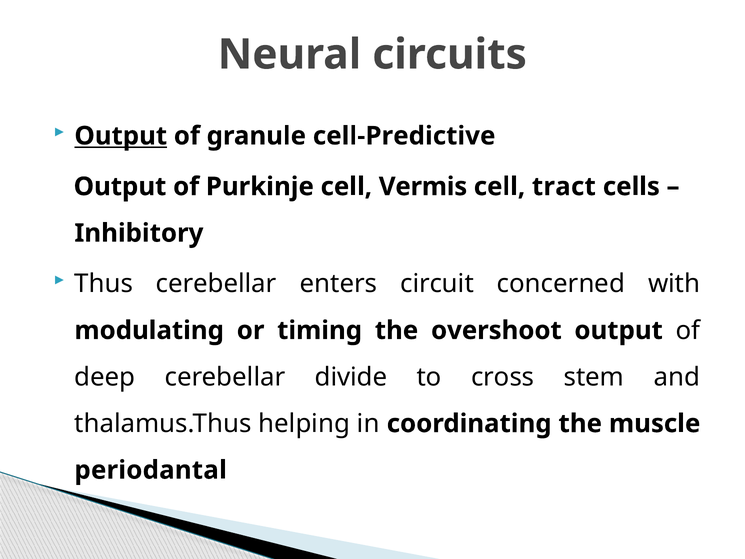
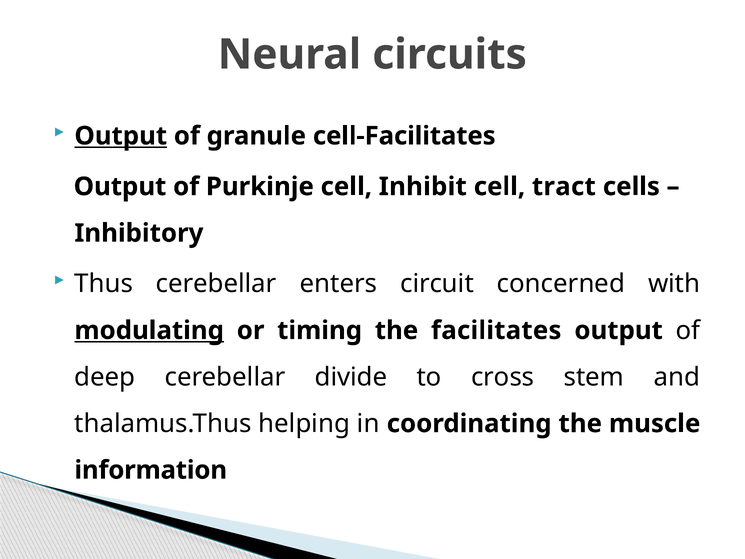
cell-Predictive: cell-Predictive -> cell-Facilitates (404, 136)
Vermis: Vermis -> Inhibit (423, 187)
modulating underline: none -> present (149, 330)
overshoot: overshoot -> facilitates (496, 330)
periodantal: periodantal -> information (151, 470)
